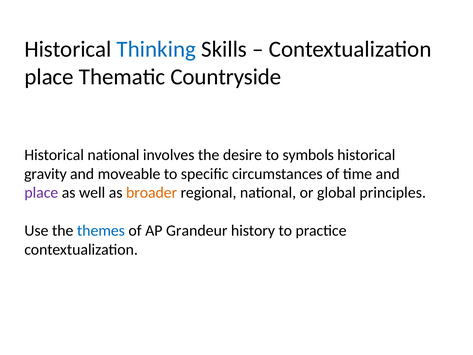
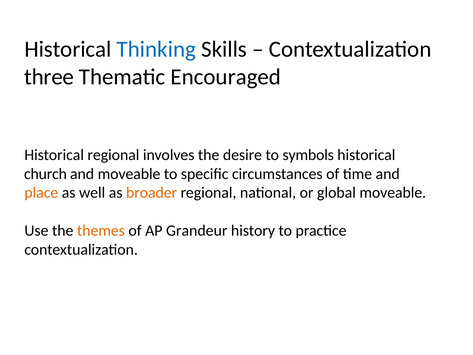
place: place -> three (49, 77)
Countryside: Countryside -> Encouraged (226, 77)
Historical national: national -> regional (113, 155)
gravity: gravity -> church (45, 174)
place colour: purple -> orange (41, 193)
global principles: principles -> moveable (393, 193)
themes colour: blue -> orange (101, 230)
